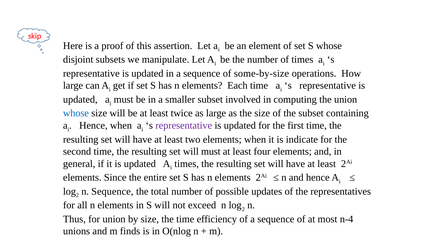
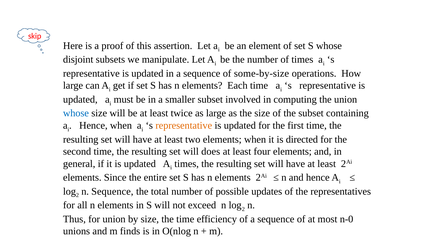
representative colour: purple -> orange (184, 125)
indicate: indicate -> directed (302, 139)
will must: must -> does (211, 151)
n-4: n-4 -> n-0 (347, 219)
